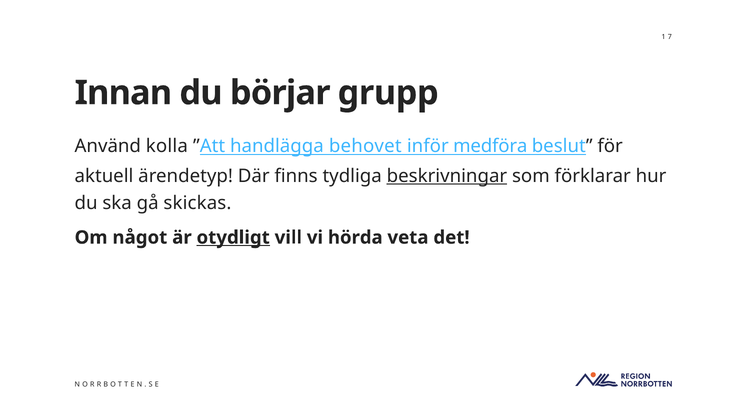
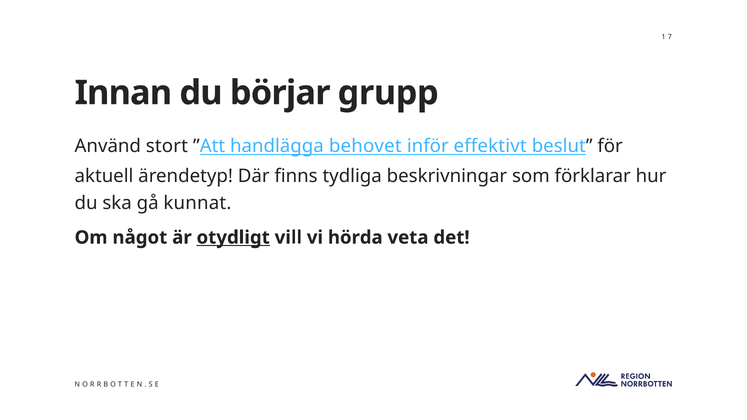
kolla: kolla -> stort (167, 146)
medföra: medföra -> effektivt (490, 146)
beskrivningar underline: present -> none (447, 176)
skickas: skickas -> kunnat (197, 203)
